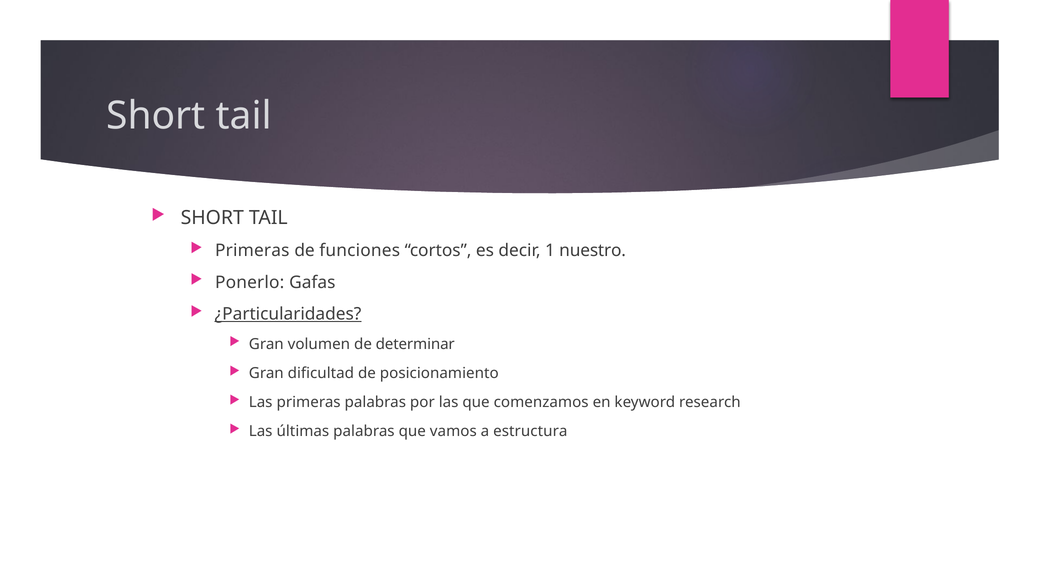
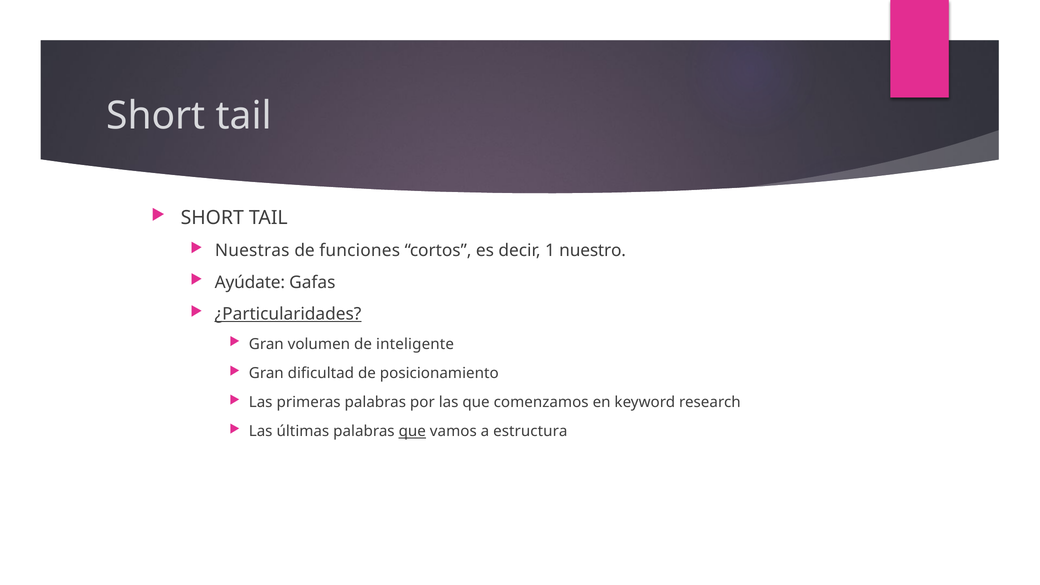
Primeras: Primeras -> Nuestras (252, 251)
Ponerlo: Ponerlo -> Ayúdate (250, 282)
determinar: determinar -> inteligente (415, 344)
que underline: none -> present (412, 431)
